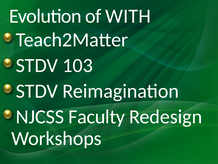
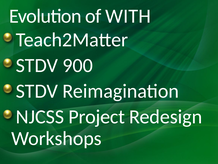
103: 103 -> 900 (78, 65)
Faculty: Faculty -> Project (97, 116)
